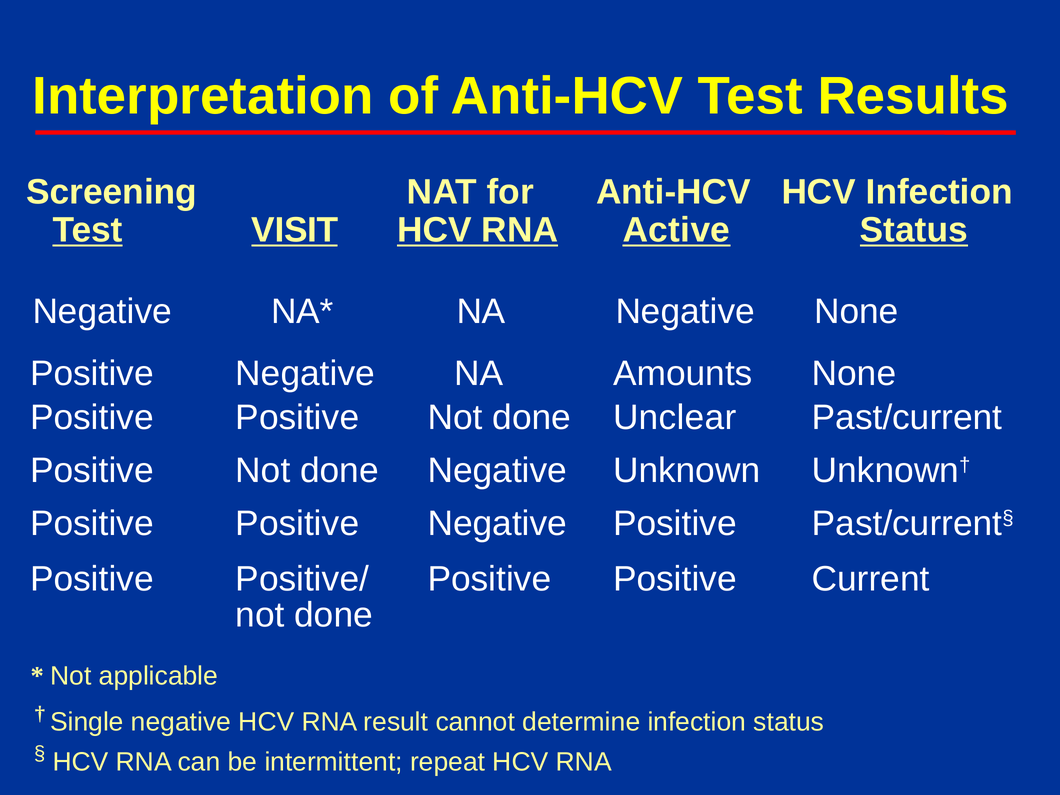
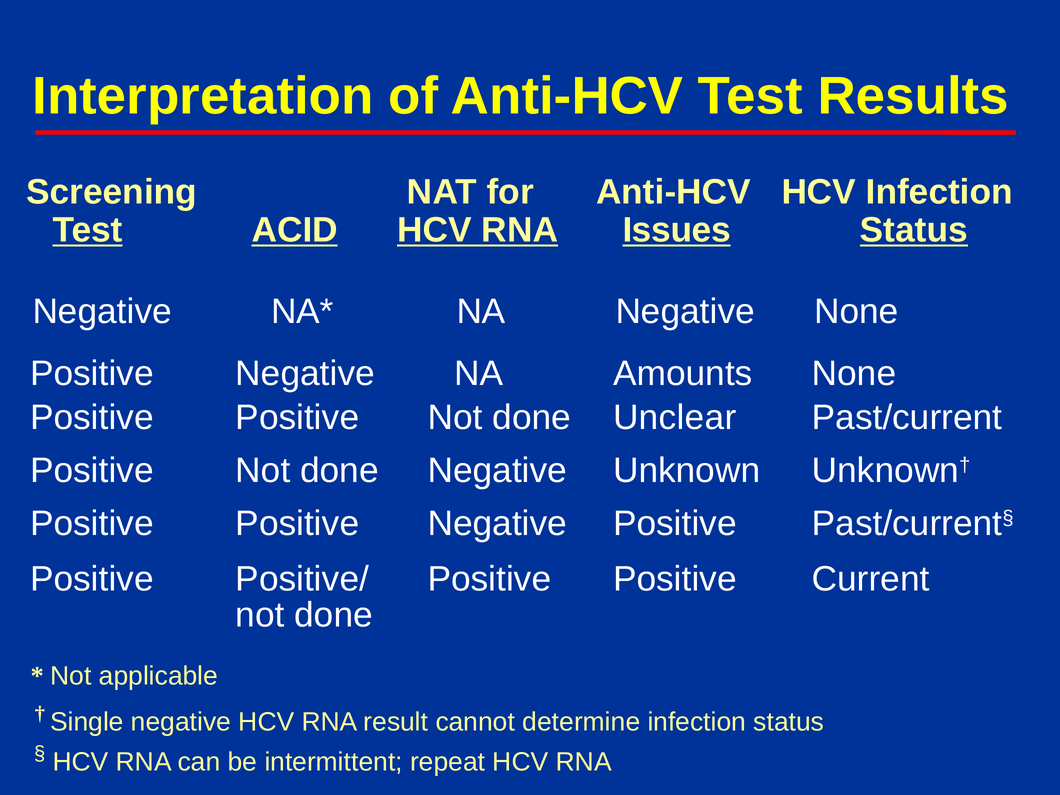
VISIT: VISIT -> ACID (295, 230)
Active: Active -> Issues (677, 230)
